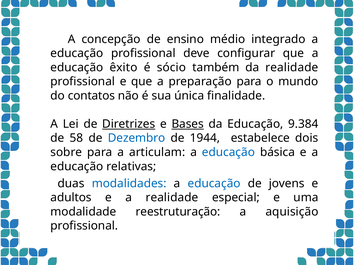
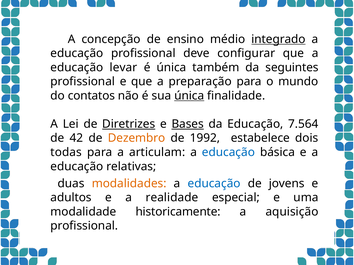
integrado underline: none -> present (278, 39)
êxito: êxito -> levar (124, 68)
é sócio: sócio -> única (171, 68)
da realidade: realidade -> seguintes (292, 68)
única underline: none -> present (189, 96)
9.384: 9.384 -> 7.564 (303, 124)
58: 58 -> 42 (76, 138)
Dezembro colour: blue -> orange (137, 138)
1944: 1944 -> 1992 (205, 138)
sobre: sobre -> todas (66, 153)
modalidades colour: blue -> orange (129, 184)
reestruturação: reestruturação -> historicamente (178, 212)
